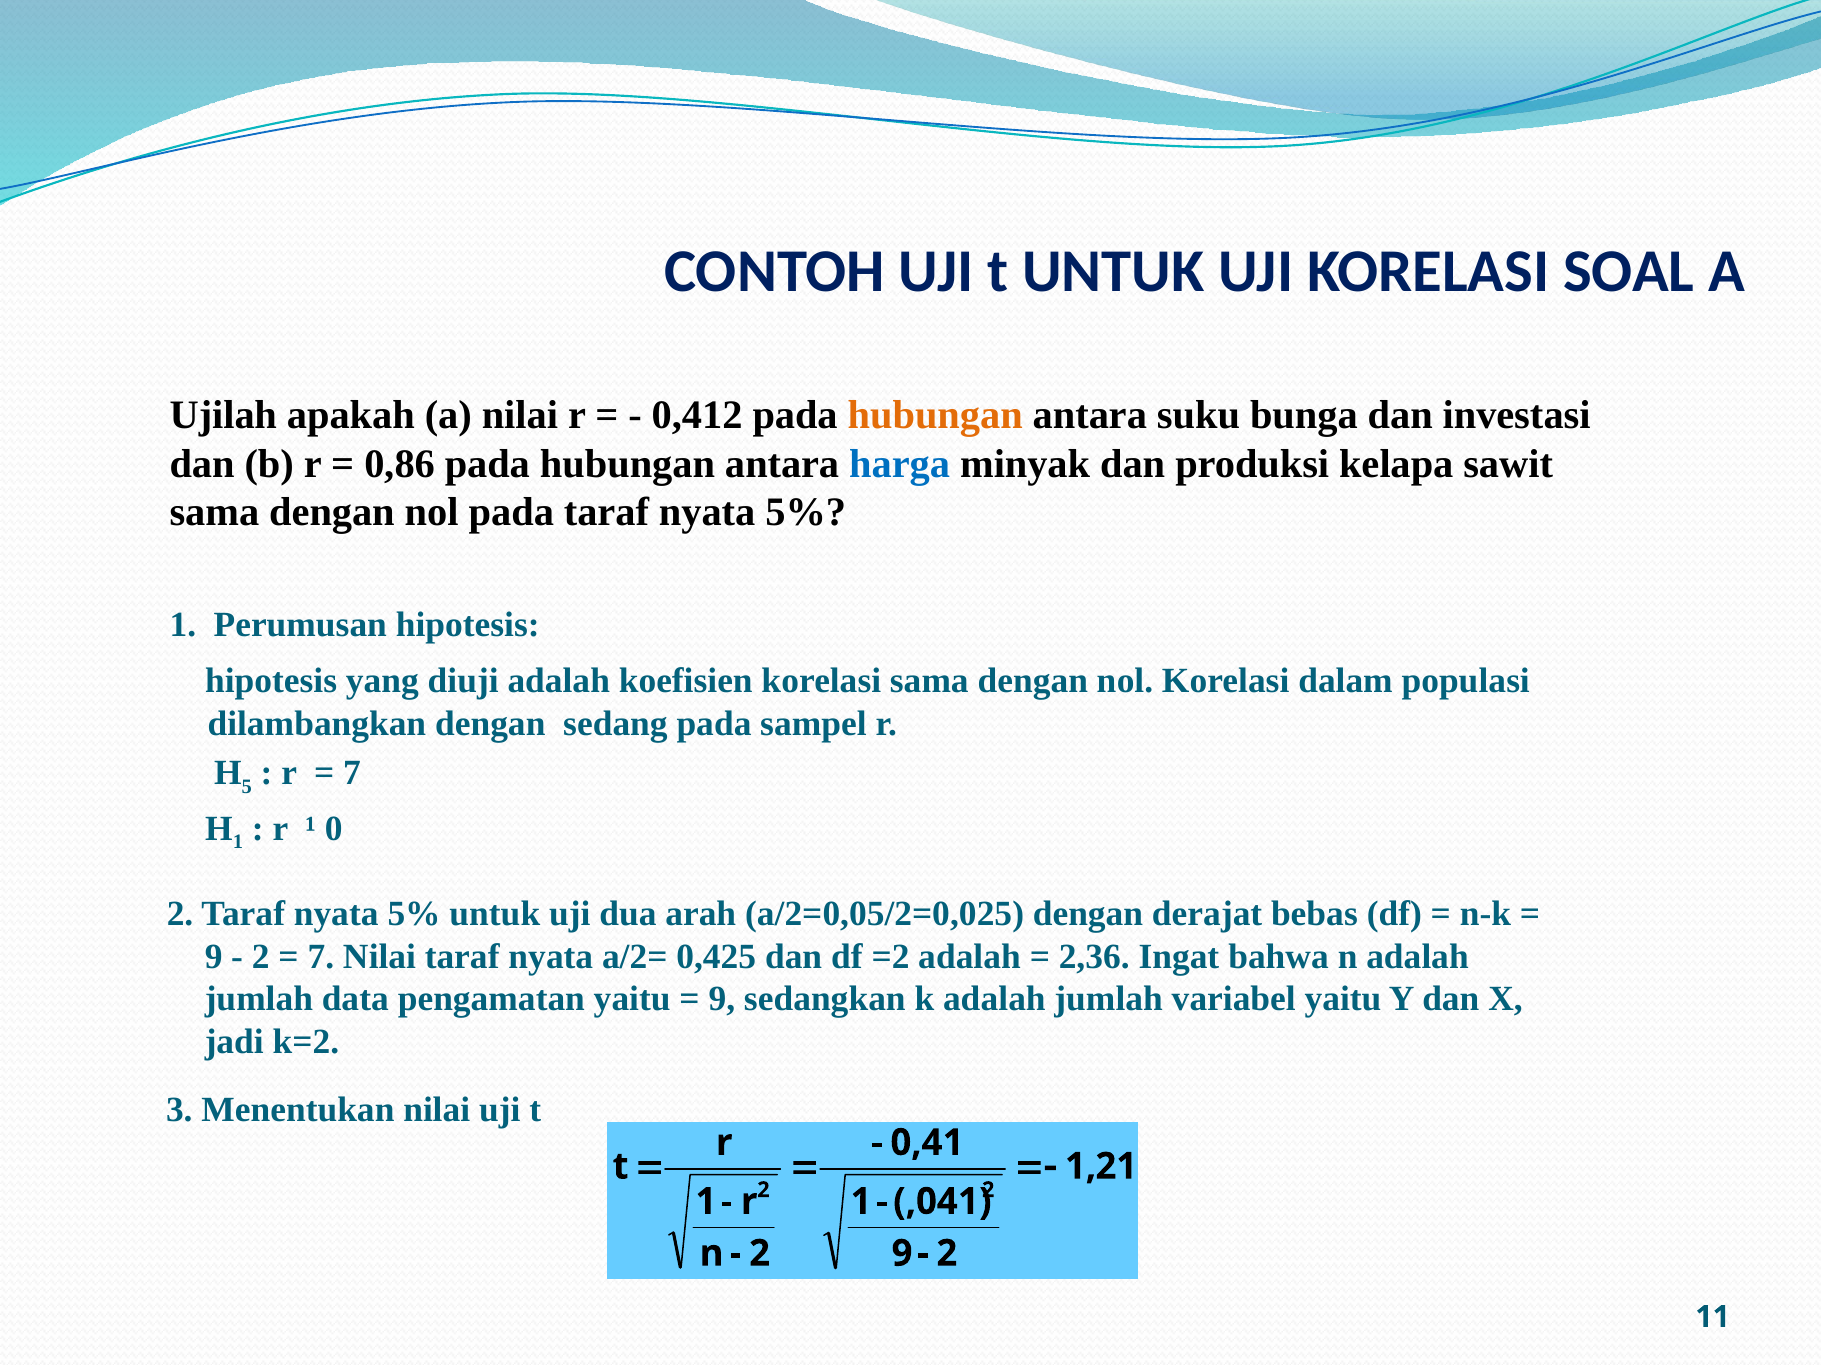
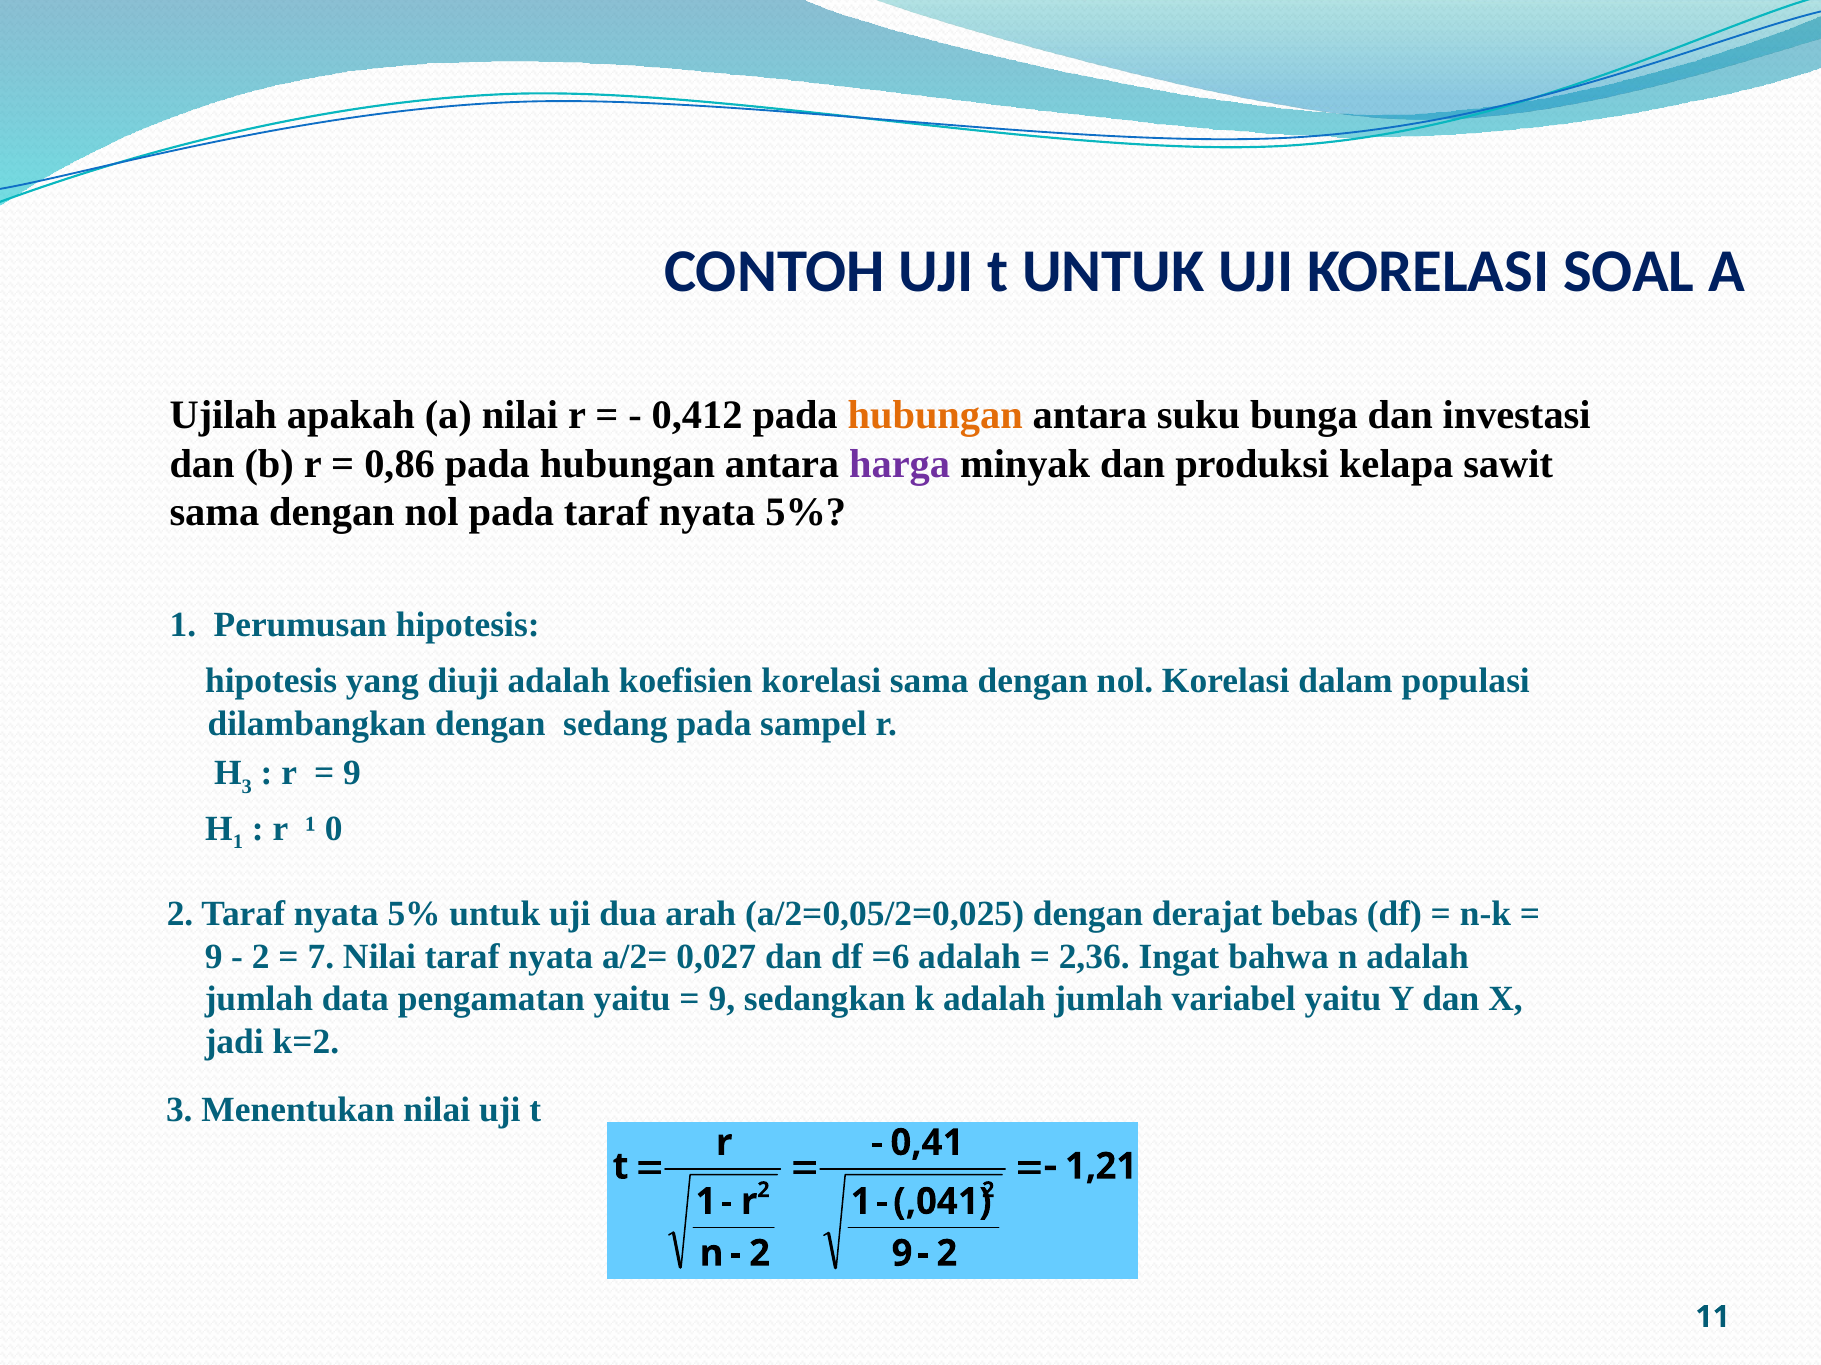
harga colour: blue -> purple (900, 464)
5: 5 -> 3 (247, 787)
7: 7 -> 9 (352, 774)
0,425: 0,425 -> 0,027 (716, 957)
=2: =2 -> =6 (891, 957)
